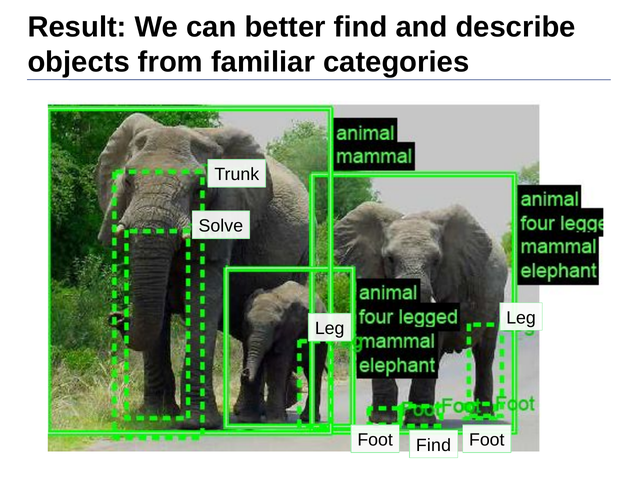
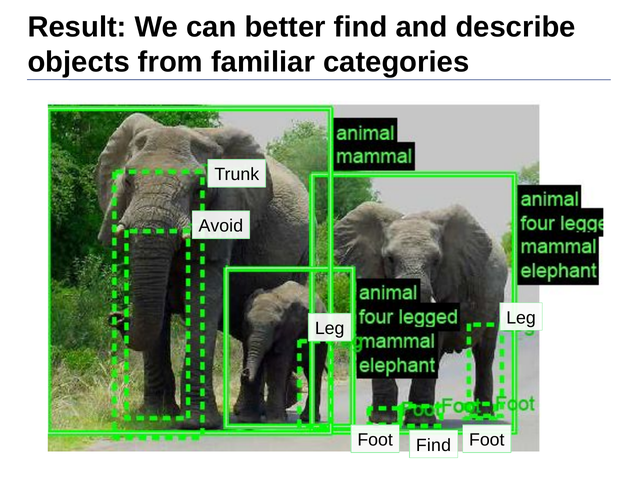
Solve: Solve -> Avoid (221, 226)
